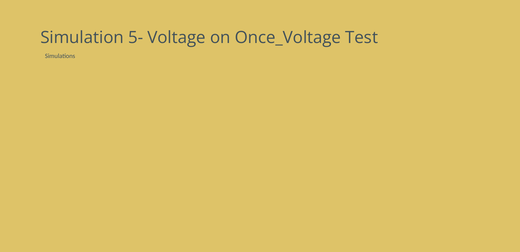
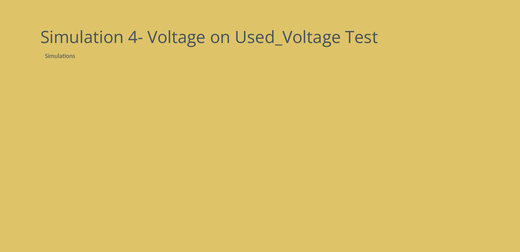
5-: 5- -> 4- (136, 38)
Once_Voltage: Once_Voltage -> Used_Voltage (288, 38)
